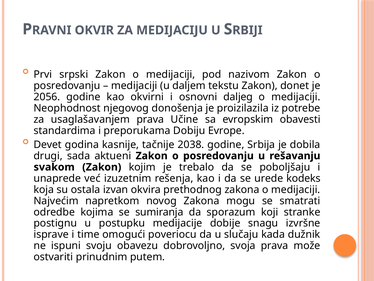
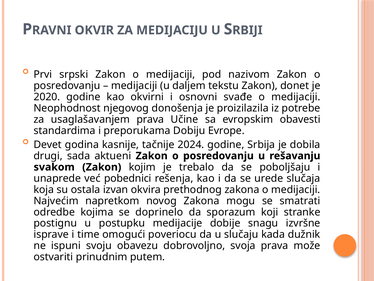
2056: 2056 -> 2020 (47, 97)
daljeg: daljeg -> svađe (238, 97)
2038: 2038 -> 2024 (191, 144)
izuzetnim: izuzetnim -> pobednici (128, 178)
kodeks: kodeks -> slučaja (303, 178)
sumiranja: sumiranja -> doprinelo (159, 212)
